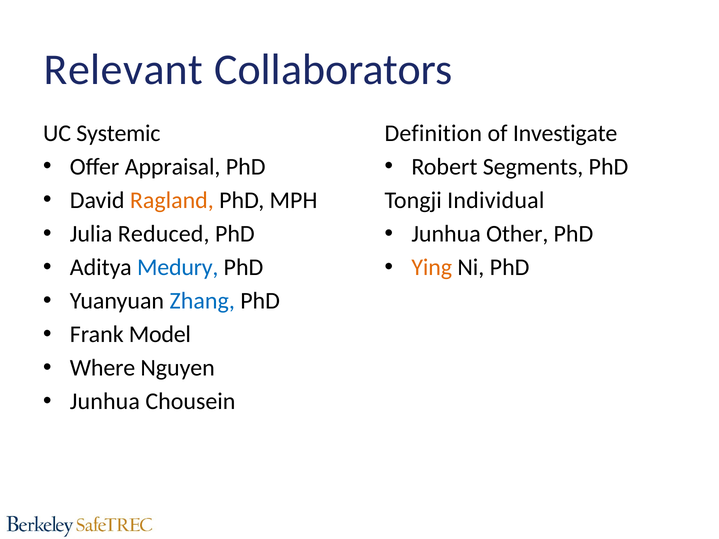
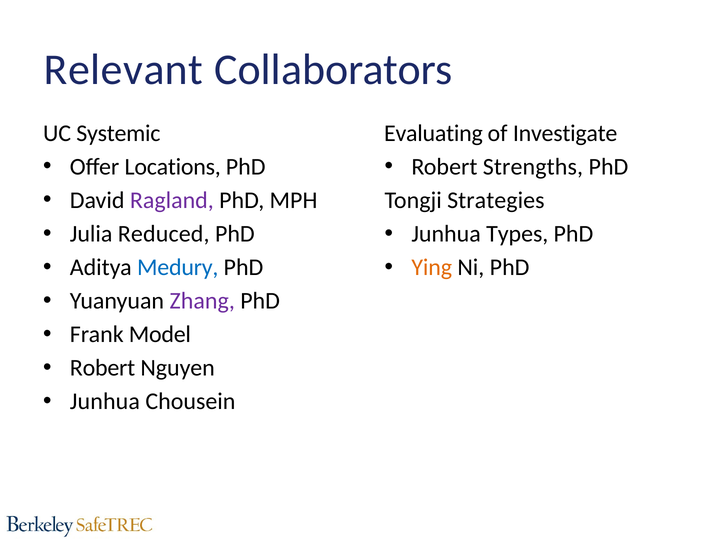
Definition: Definition -> Evaluating (433, 133)
Appraisal: Appraisal -> Locations (173, 167)
Segments: Segments -> Strengths (533, 167)
Ragland colour: orange -> purple (172, 201)
Individual: Individual -> Strategies (496, 201)
Other: Other -> Types (517, 234)
Zhang colour: blue -> purple (202, 301)
Where: Where -> Robert (103, 368)
